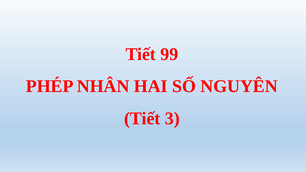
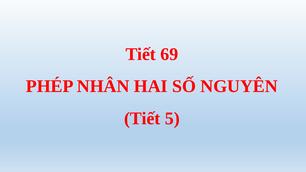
99: 99 -> 69 (169, 54)
3: 3 -> 5 (172, 119)
